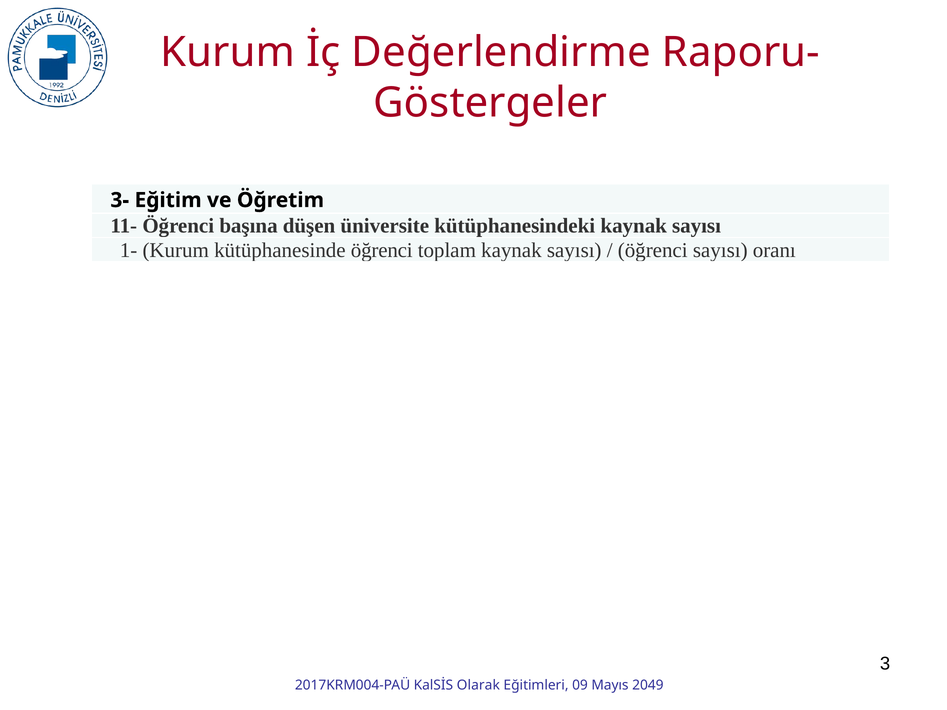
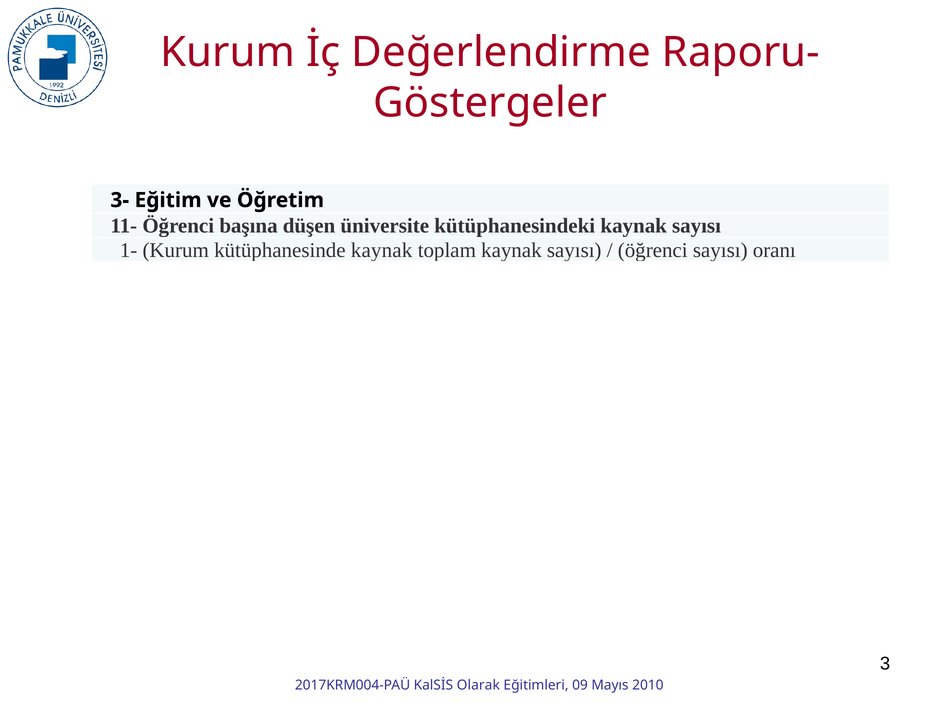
kütüphanesinde öğrenci: öğrenci -> kaynak (382, 250)
2049: 2049 -> 2010 (648, 685)
